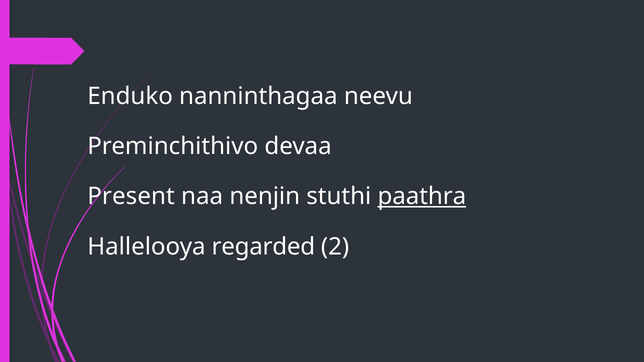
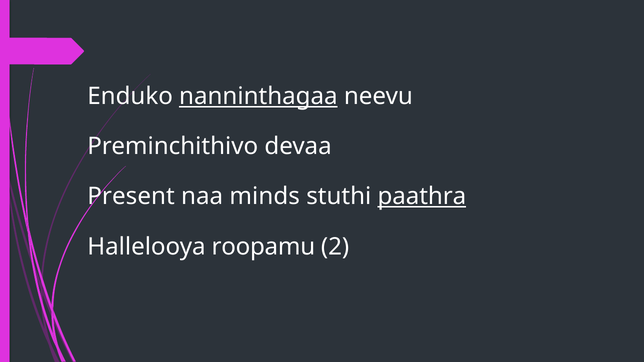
nanninthagaa underline: none -> present (258, 96)
nenjin: nenjin -> minds (265, 197)
regarded: regarded -> roopamu (263, 247)
